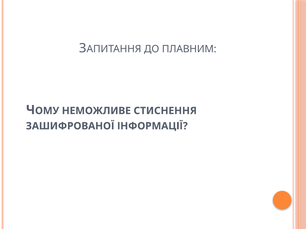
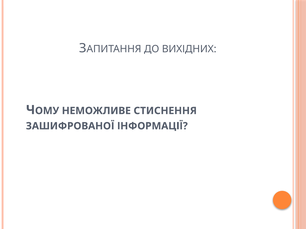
ПЛАВНИМ: ПЛАВНИМ -> ВИХІДНИХ (189, 49)
